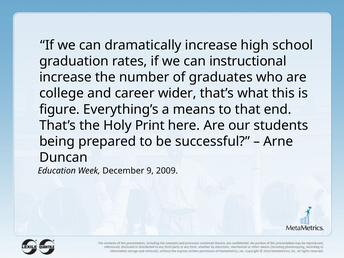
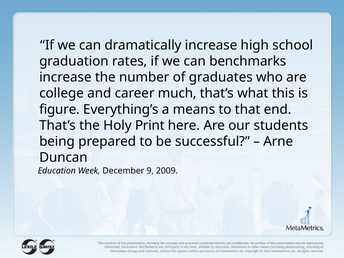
instructional: instructional -> benchmarks (248, 61)
wider: wider -> much (177, 93)
